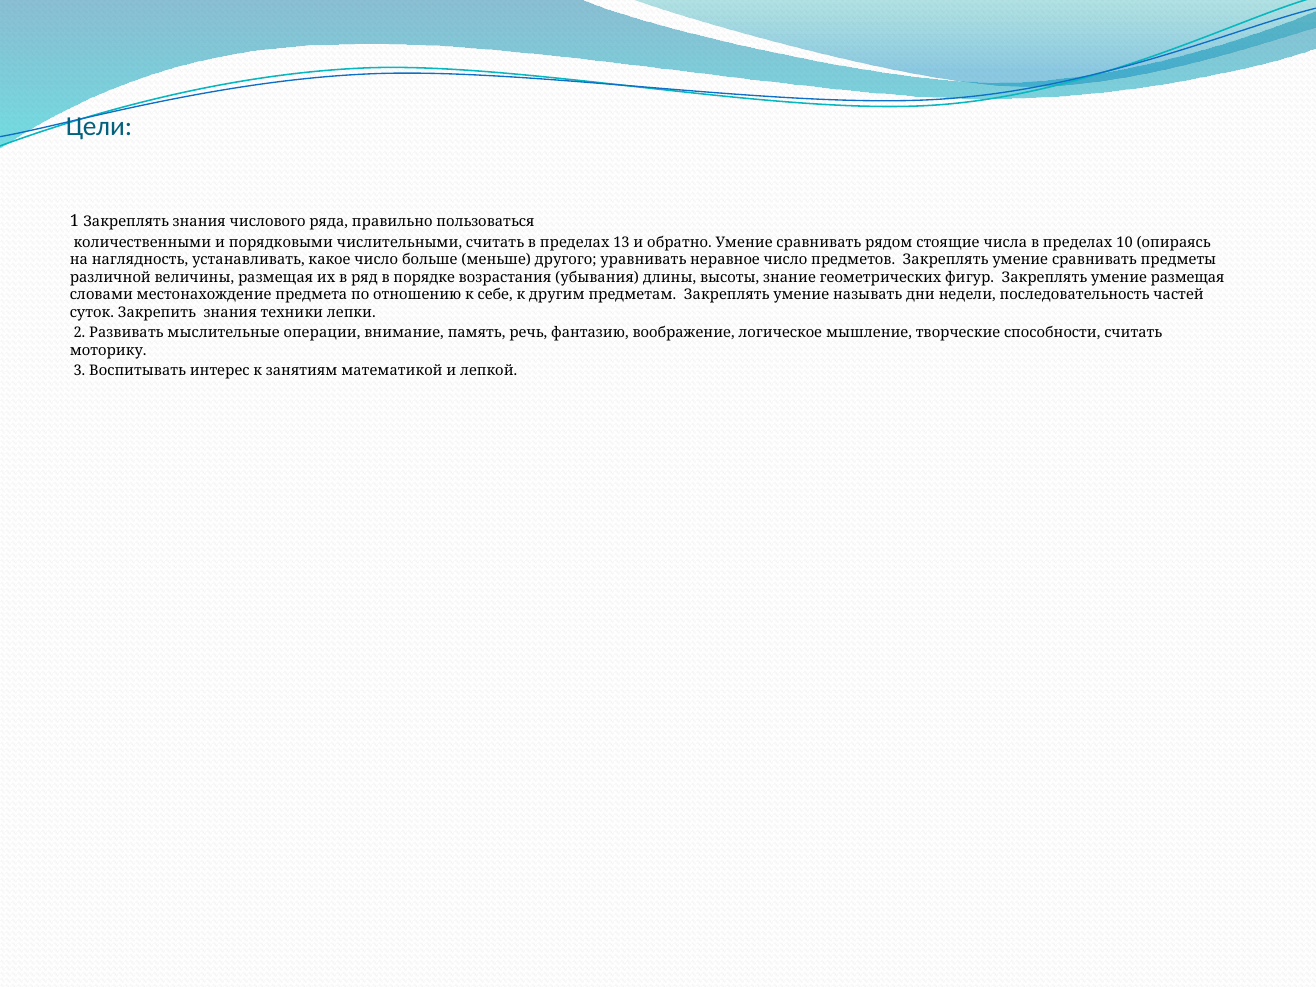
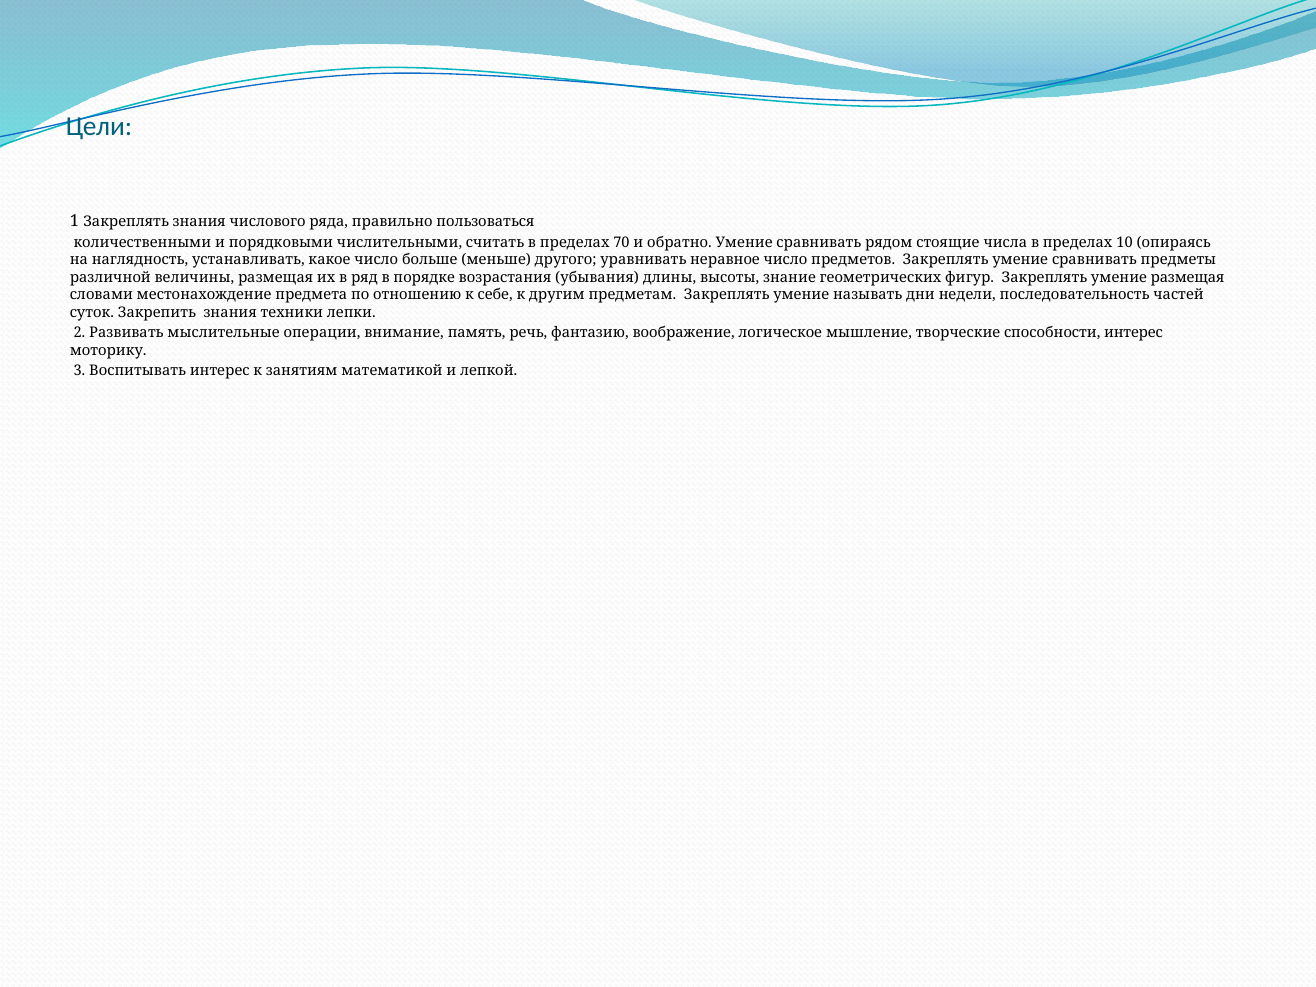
13: 13 -> 70 (621, 242)
способности считать: считать -> интерес (1133, 333)
